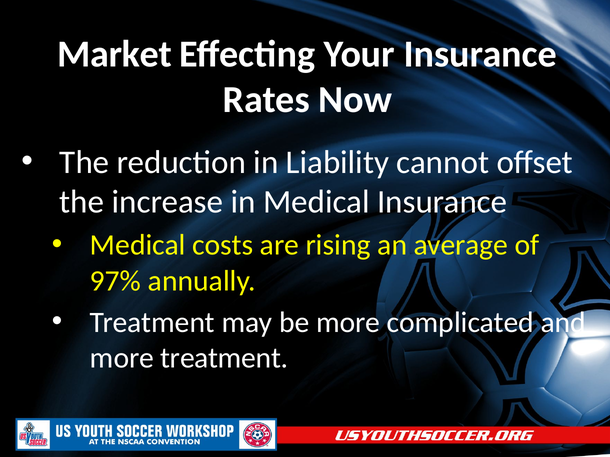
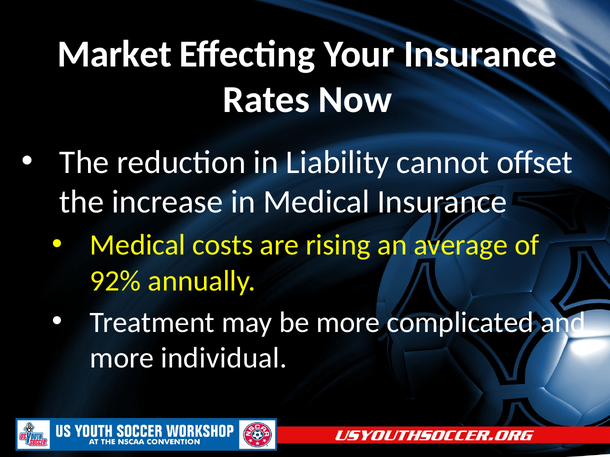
97%: 97% -> 92% (116, 281)
more treatment: treatment -> individual (224, 358)
